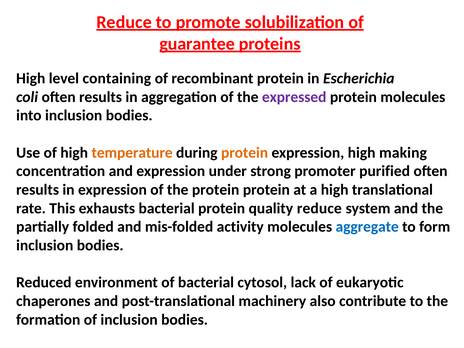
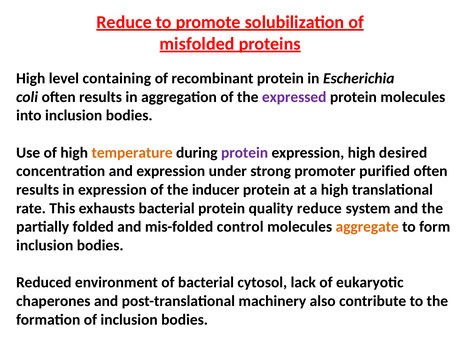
guarantee: guarantee -> misfolded (197, 44)
protein colour: orange -> purple (245, 153)
making: making -> desired (403, 153)
the protein: protein -> inducer (216, 190)
activity: activity -> control (240, 227)
aggregate colour: blue -> orange (367, 227)
